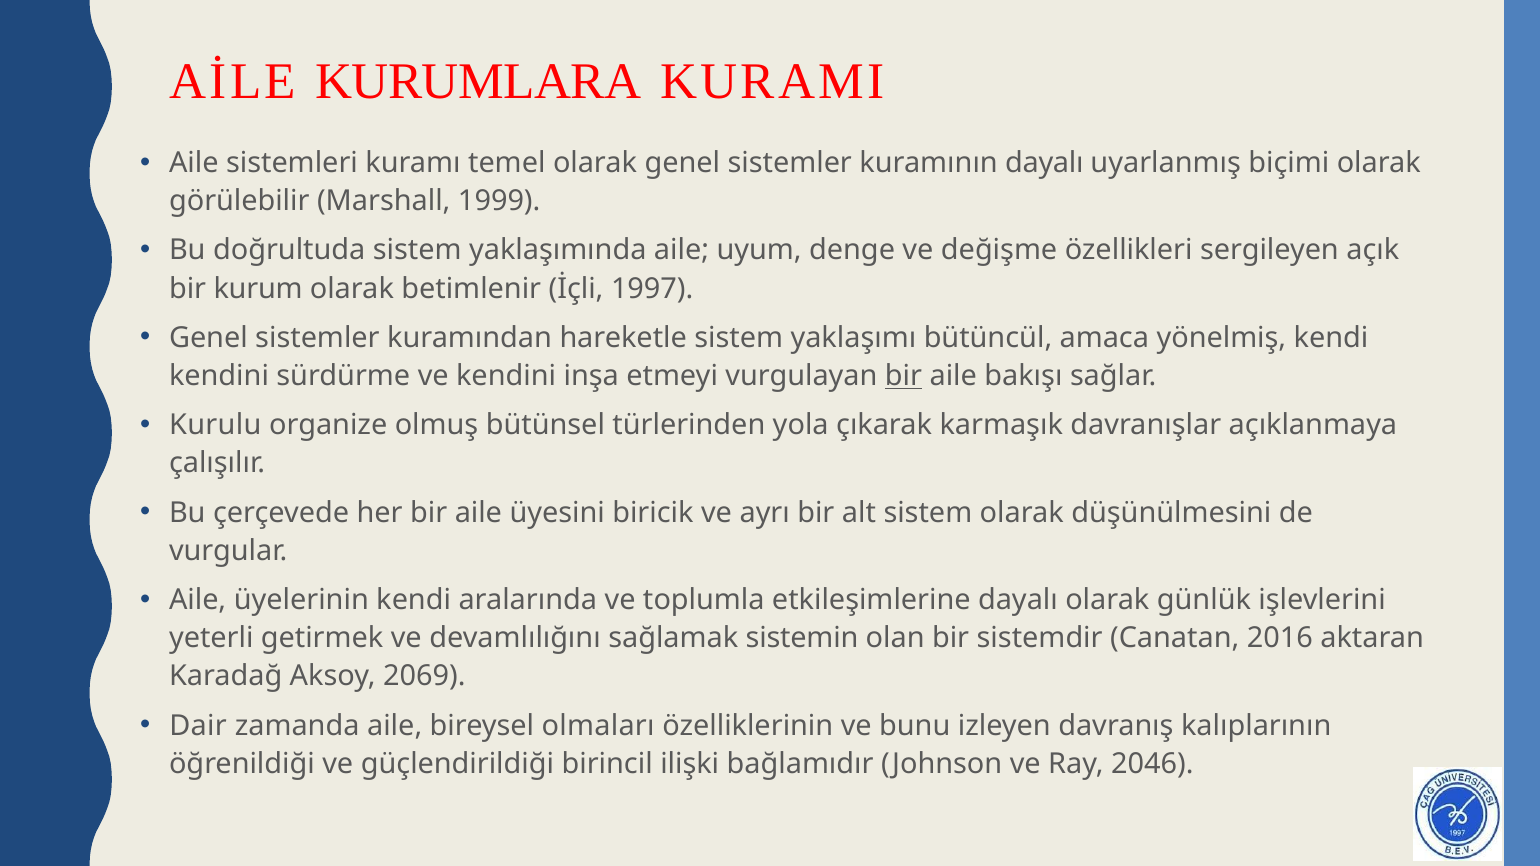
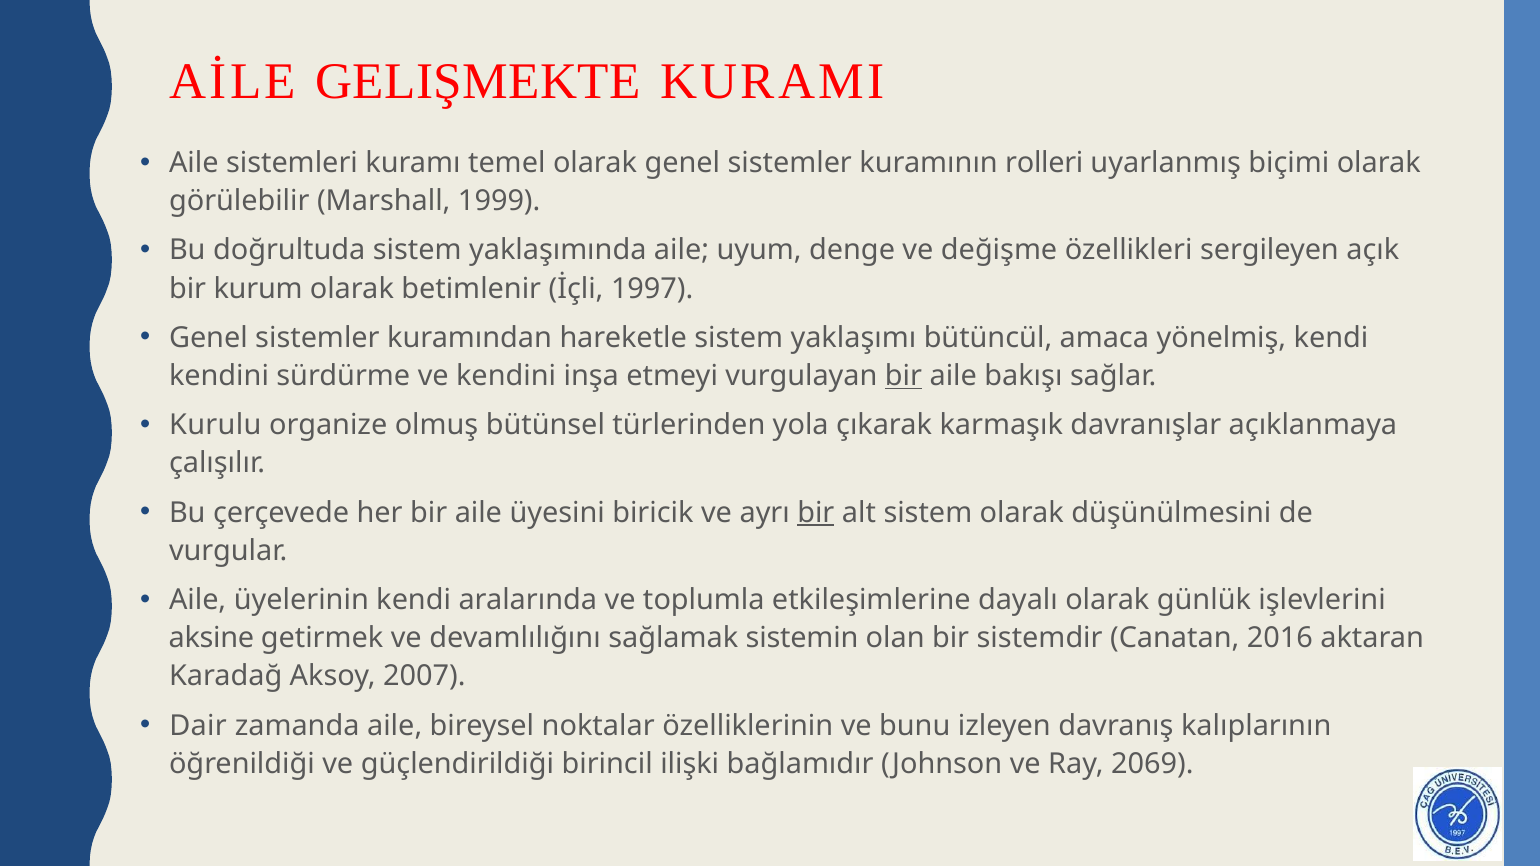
KURUMLARA: KURUMLARA -> GELIŞMEKTE (478, 82)
kuramının dayalı: dayalı -> rolleri (1044, 163)
bir underline: none -> present (816, 513)
yeterli: yeterli -> aksine (211, 638)
2069: 2069 -> 2007 (424, 677)
olmaları: olmaları -> noktalar (598, 726)
2046: 2046 -> 2069 (1152, 764)
